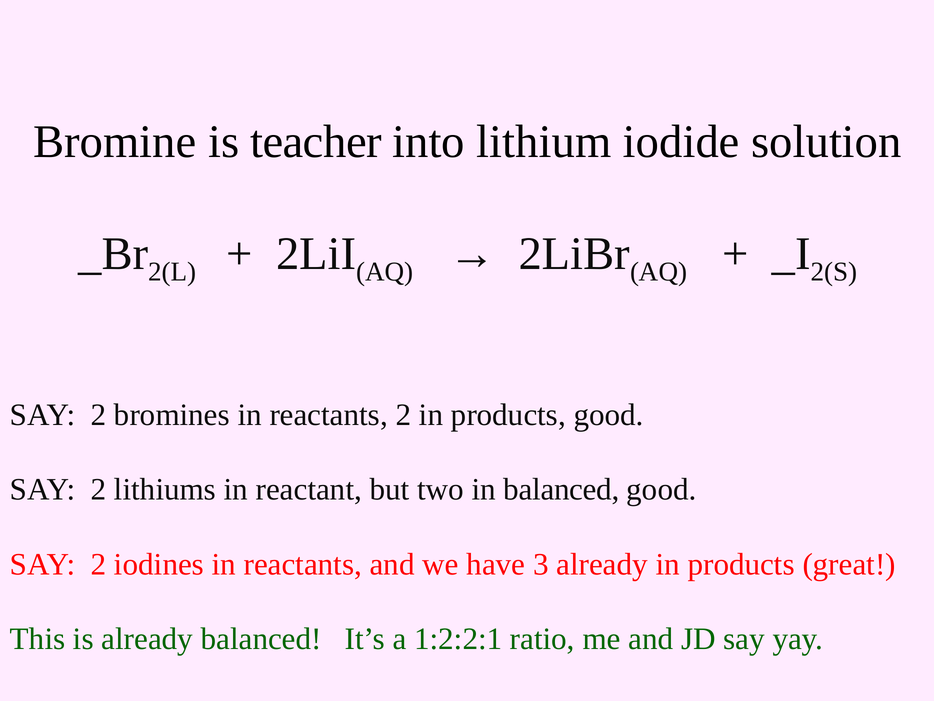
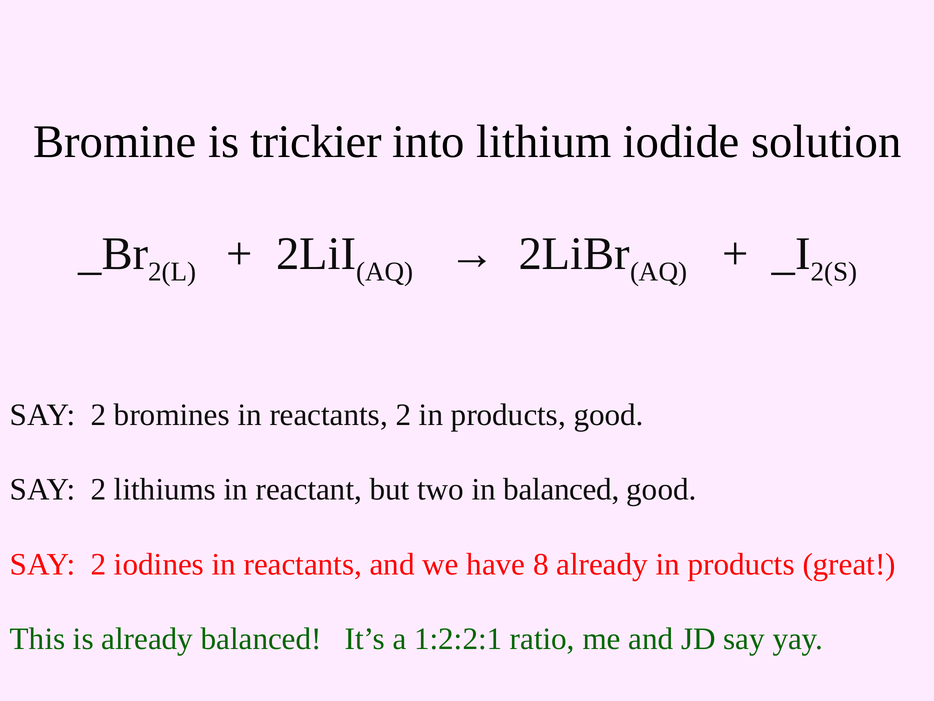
teacher: teacher -> trickier (316, 142)
3: 3 -> 8 (541, 564)
